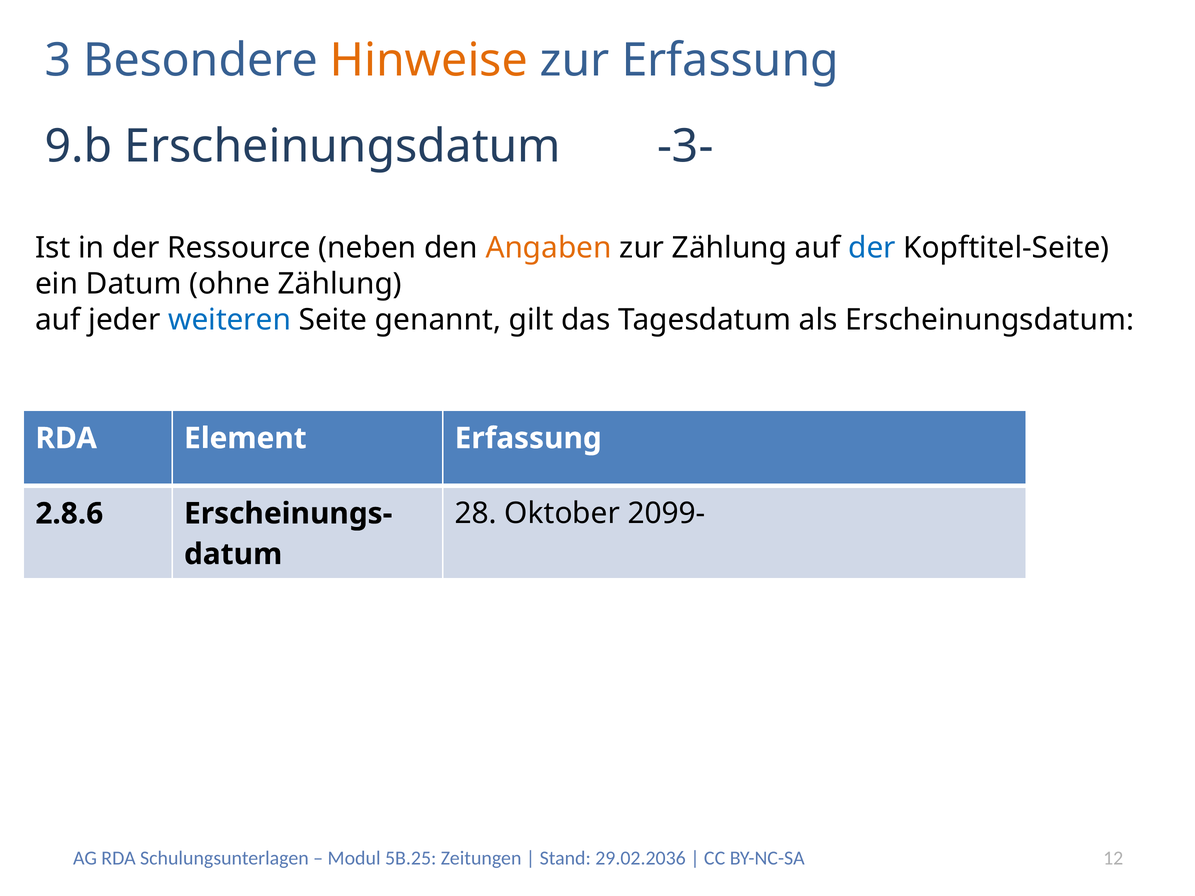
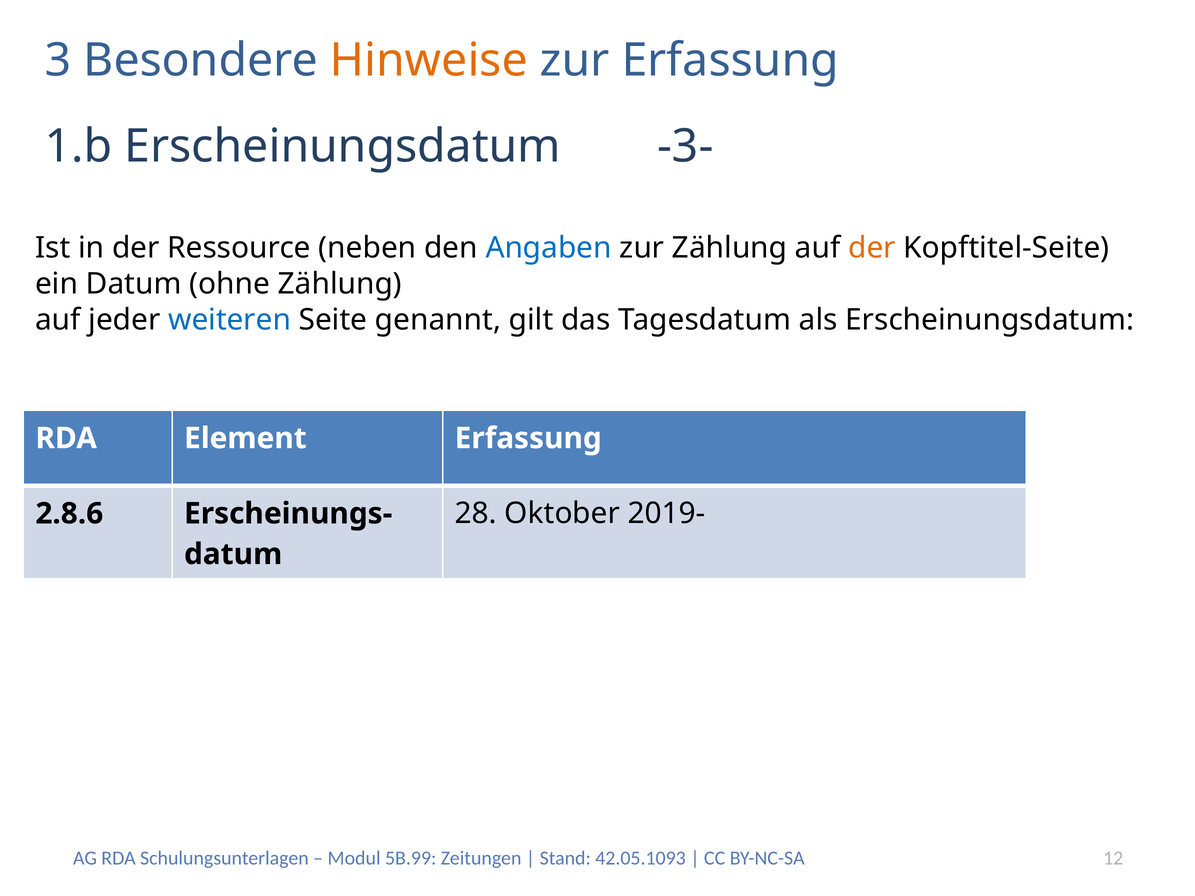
9.b: 9.b -> 1.b (79, 146)
Angaben colour: orange -> blue (549, 248)
der colour: blue -> orange (872, 248)
2099-: 2099- -> 2019- (667, 514)
5B.25: 5B.25 -> 5B.99 (411, 858)
29.02.2036: 29.02.2036 -> 42.05.1093 (641, 858)
